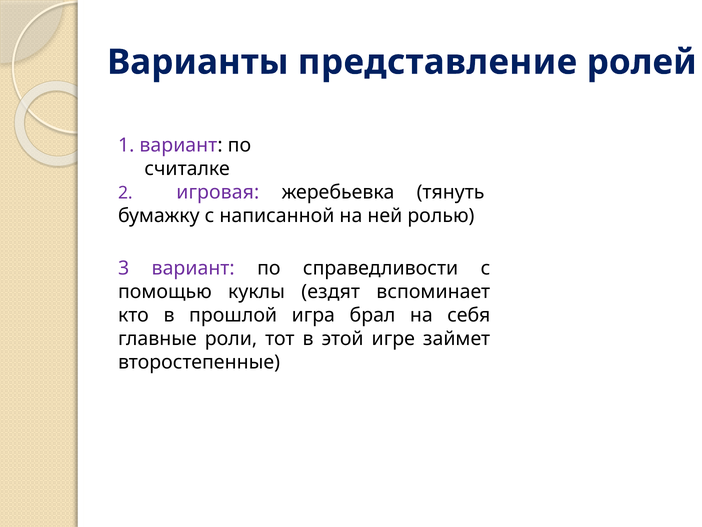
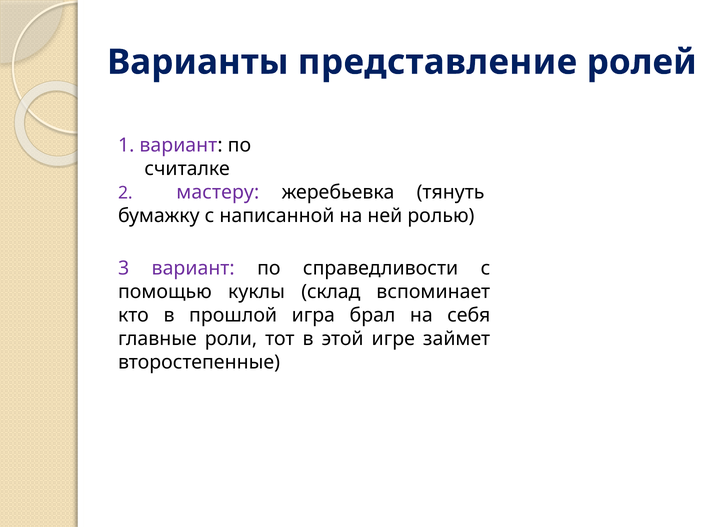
игровая: игровая -> мастеру (218, 192)
ездят: ездят -> склад (331, 291)
